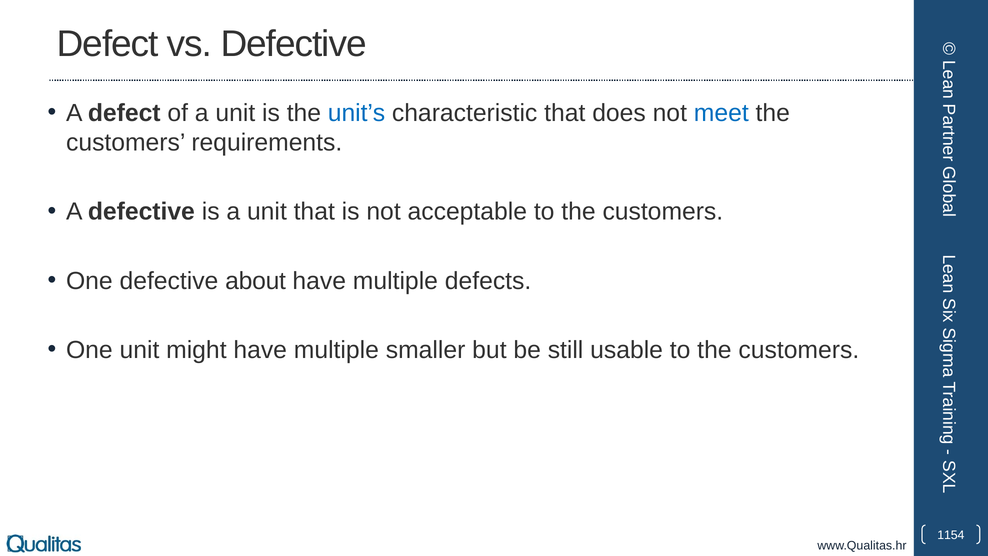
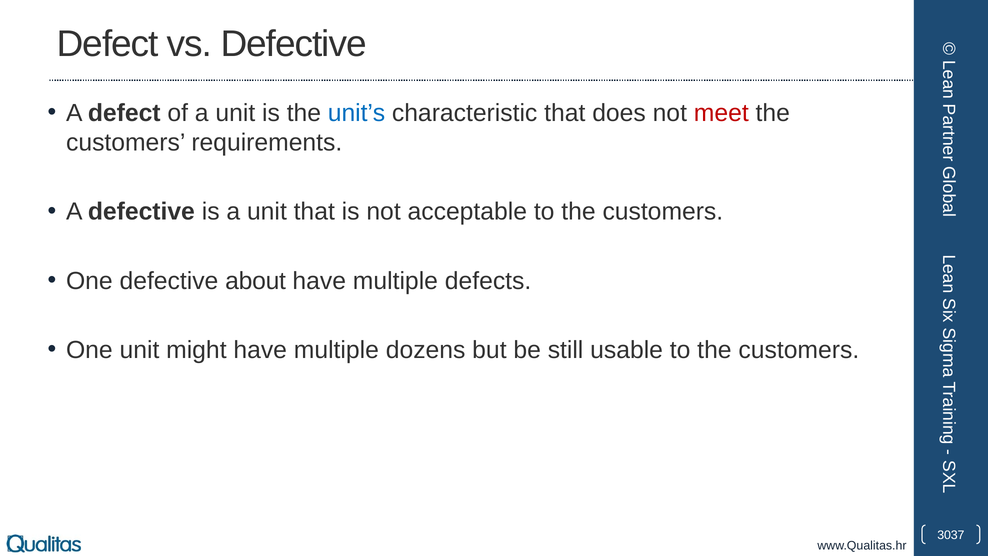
meet colour: blue -> red (721, 113)
smaller: smaller -> dozens (426, 350)
1154: 1154 -> 3037 (951, 535)
